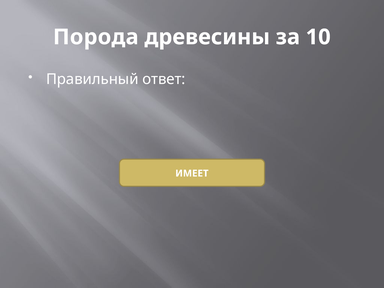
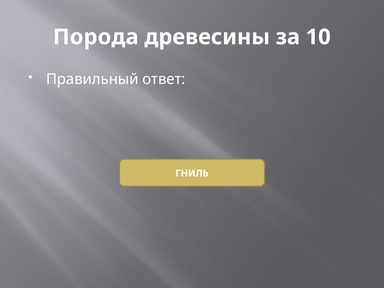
ИМЕЕТ: ИМЕЕТ -> ГНИЛЬ (192, 173)
